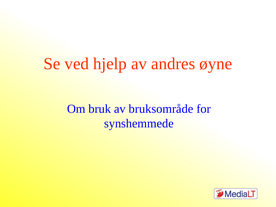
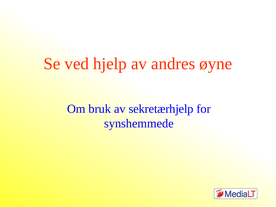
bruksområde: bruksområde -> sekretærhjelp (161, 109)
